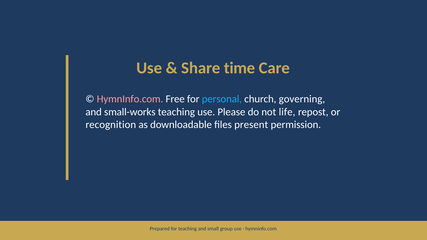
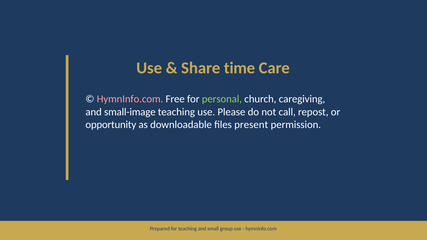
personal colour: light blue -> light green (222, 99)
governing: governing -> caregiving (302, 99)
small-works: small-works -> small-image (130, 112)
life: life -> call (287, 112)
recognition: recognition -> opportunity (111, 125)
